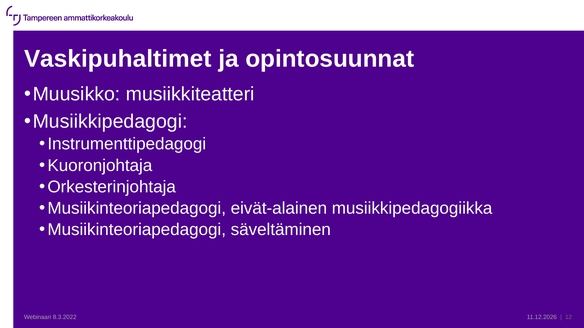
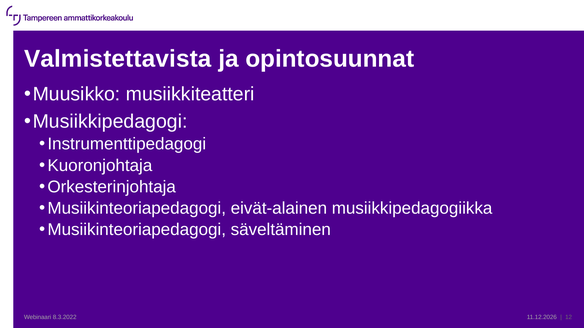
Vaskipuhaltimet: Vaskipuhaltimet -> Valmistettavista (118, 59)
